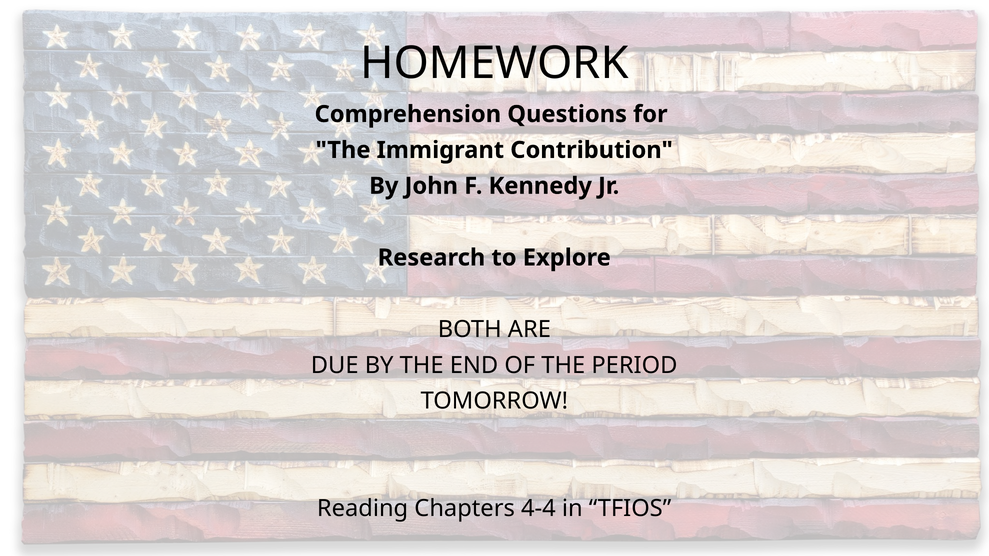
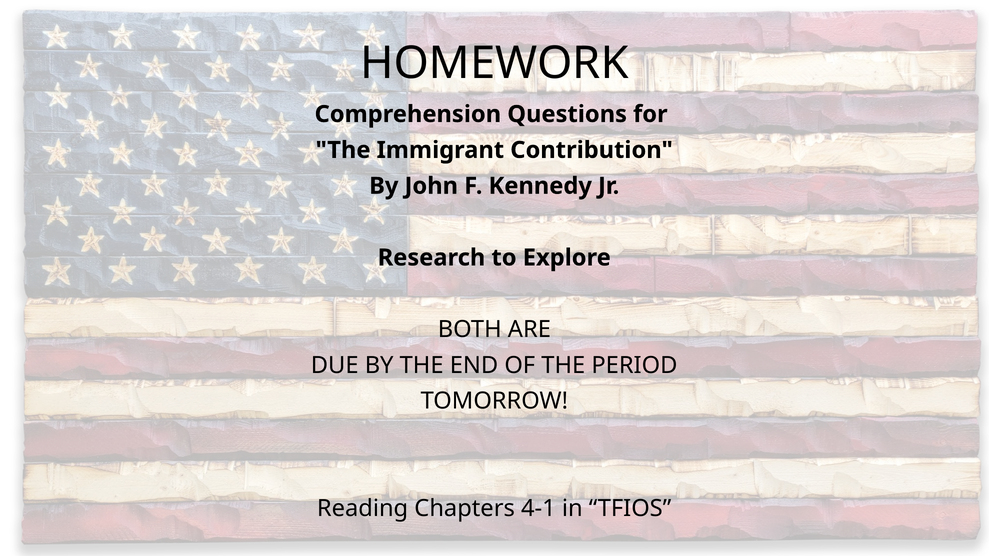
4-4: 4-4 -> 4-1 (538, 509)
